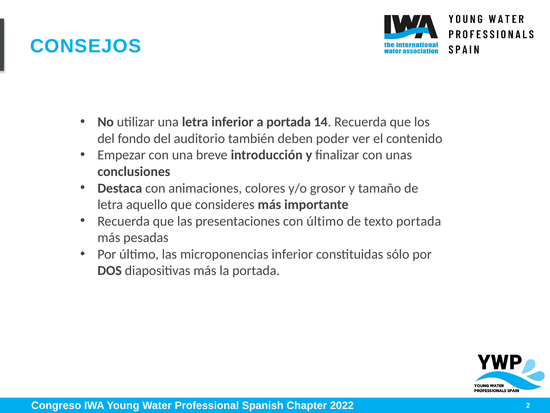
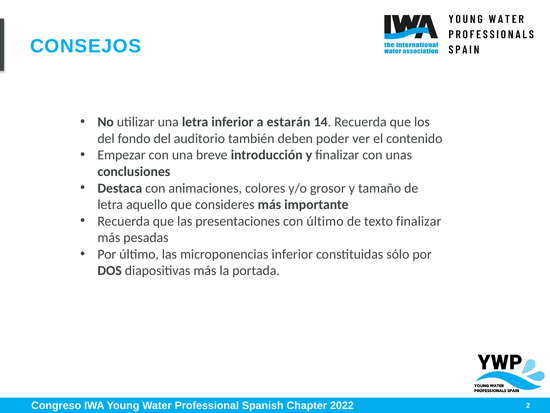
a portada: portada -> estarán (289, 122)
texto portada: portada -> finalizar (419, 221)
